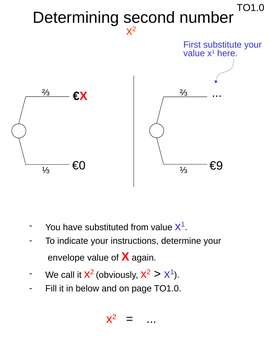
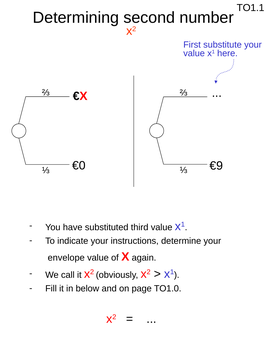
TO1.0: TO1.0 -> TO1.1 (251, 8)
from: from -> third (140, 227)
